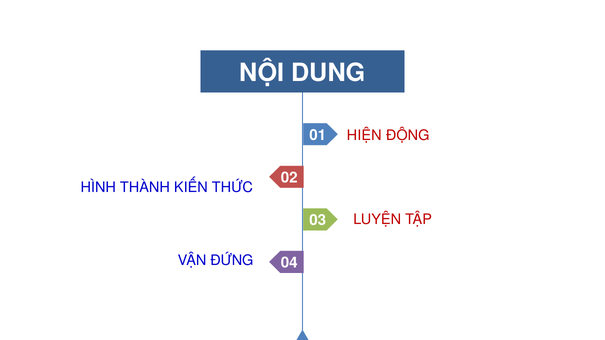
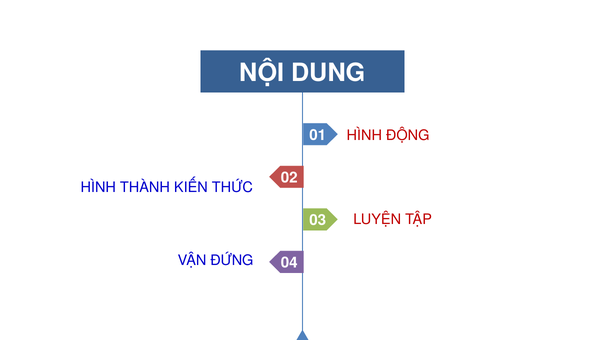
HIỆN: HIỆN -> HÌNH (364, 136)
